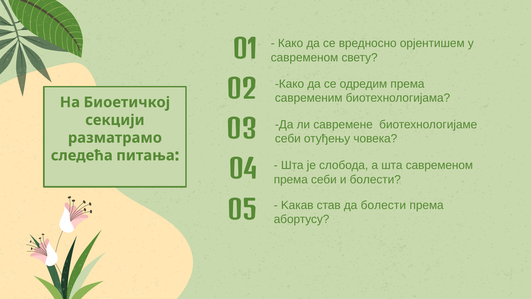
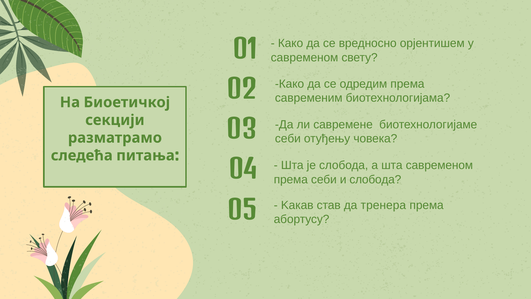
и болести: болести -> слобода (375, 179)
да болести: болести -> тренера (383, 205)
